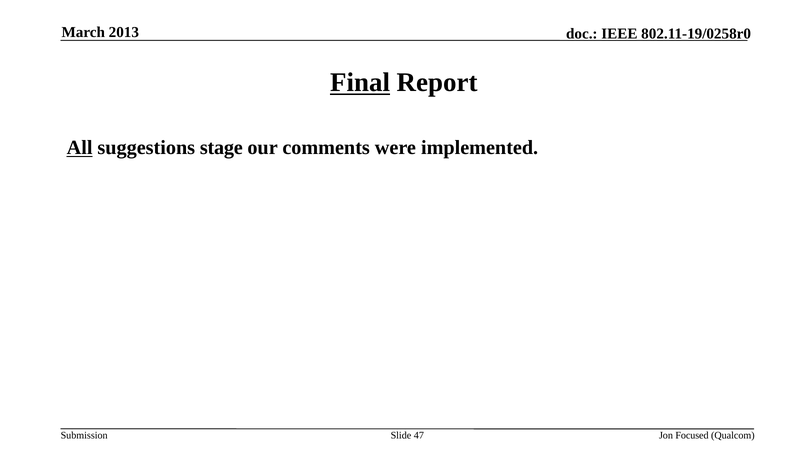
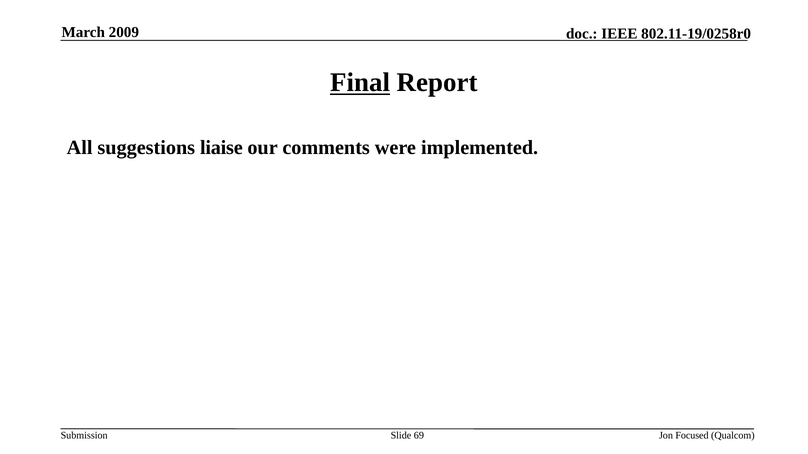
2013: 2013 -> 2009 (124, 32)
All underline: present -> none (80, 148)
stage: stage -> liaise (221, 148)
47: 47 -> 69 (419, 436)
